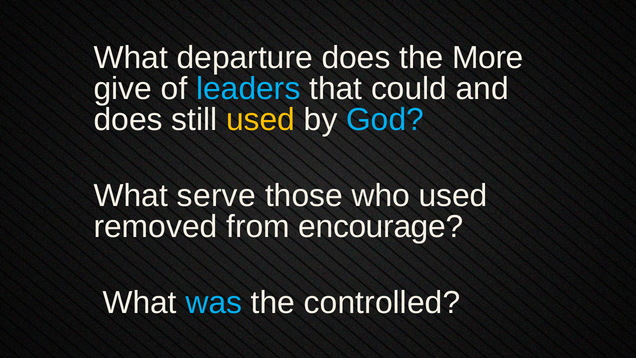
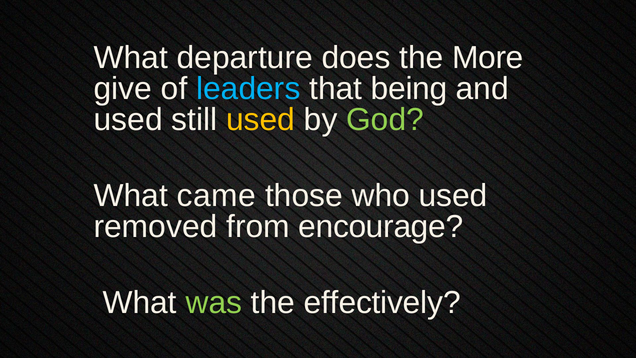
could: could -> being (409, 89)
does: does -> used (128, 120)
God colour: light blue -> light green (385, 120)
serve: serve -> came (216, 196)
was colour: light blue -> light green (214, 302)
controlled: controlled -> effectively (382, 302)
